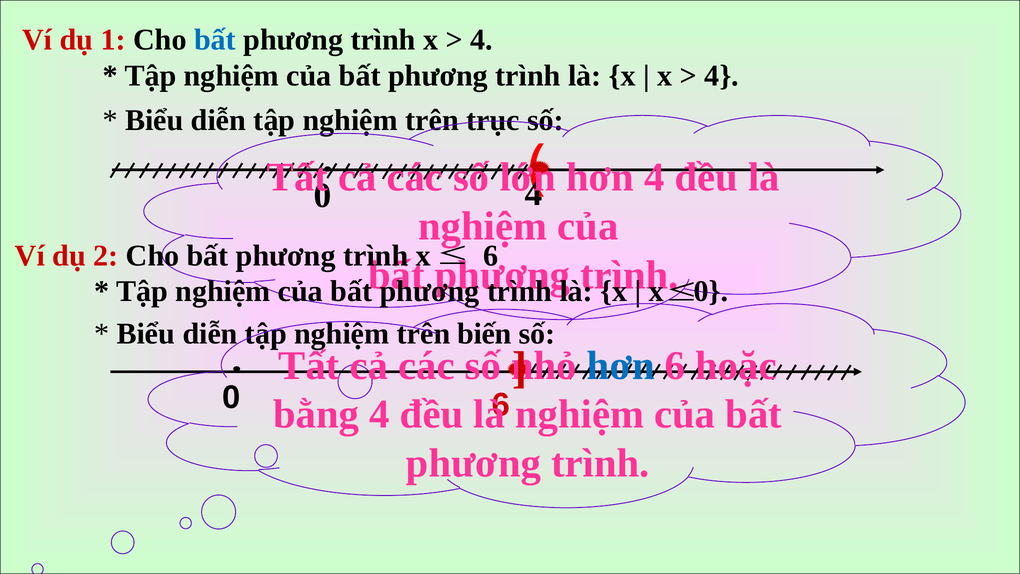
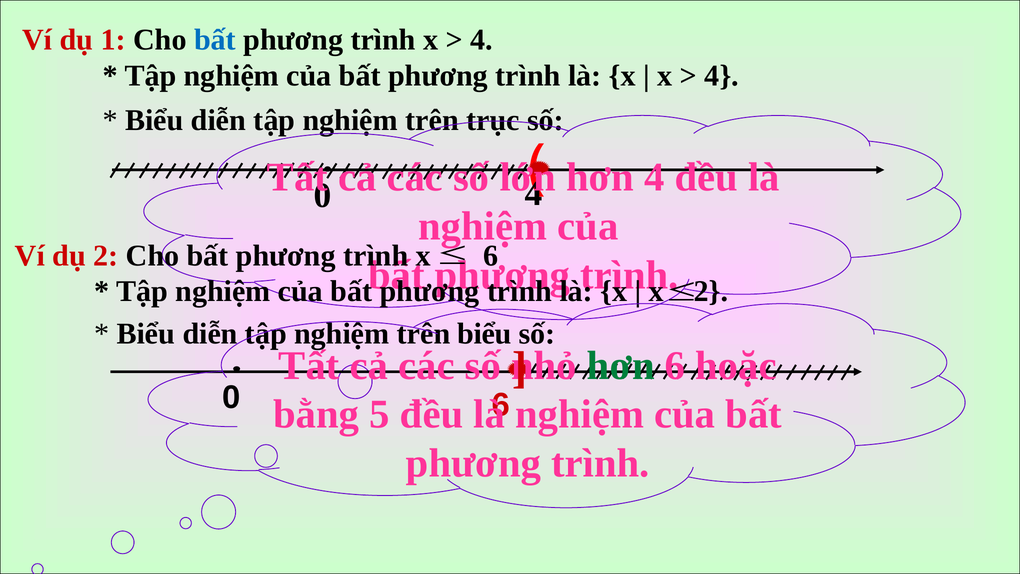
0: 0 -> 2 (711, 291)
trên biến: biến -> biểu (485, 334)
hơn colour: blue -> green (621, 365)
bằng 4: 4 -> 5 (380, 414)
